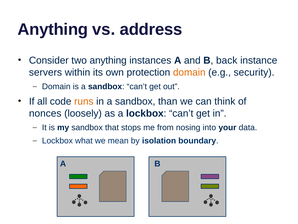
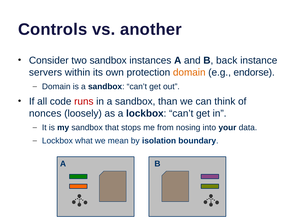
Anything: Anything -> Controls (53, 29)
address: address -> another (151, 29)
two anything: anything -> sandbox (108, 60)
security: security -> endorse (254, 72)
runs colour: orange -> red (84, 101)
